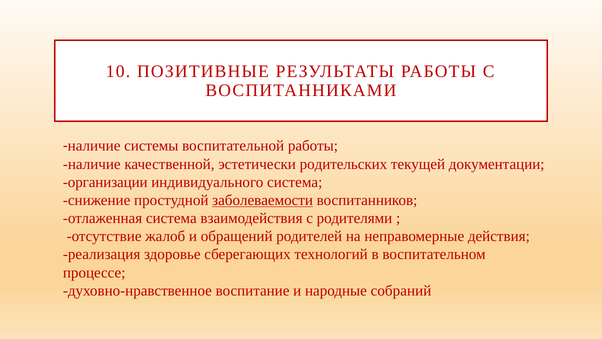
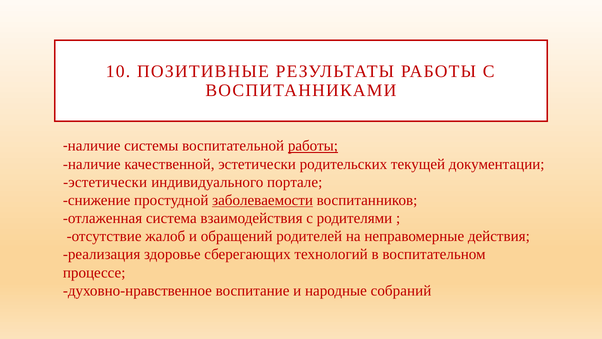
работы underline: none -> present (313, 146)
организации: организации -> эстетически (105, 182)
индивидуального система: система -> портале (295, 182)
